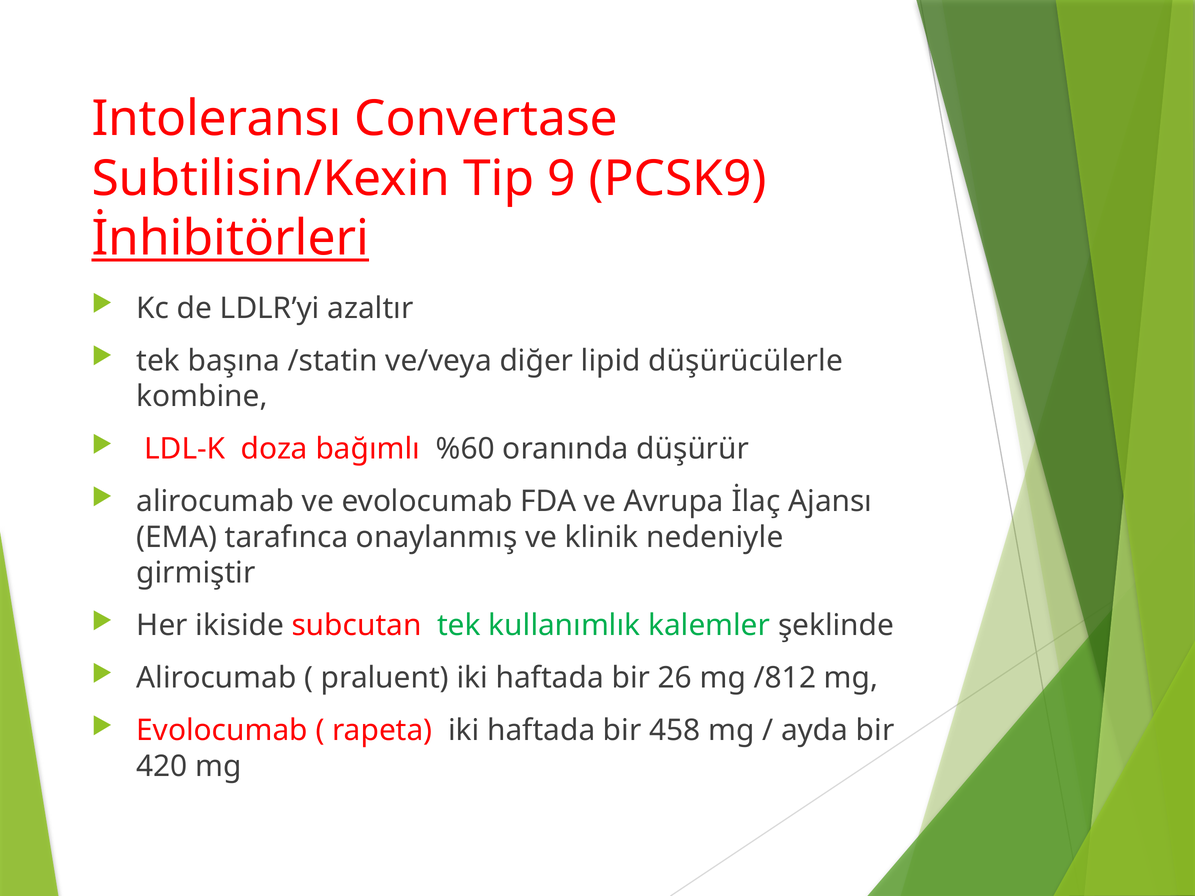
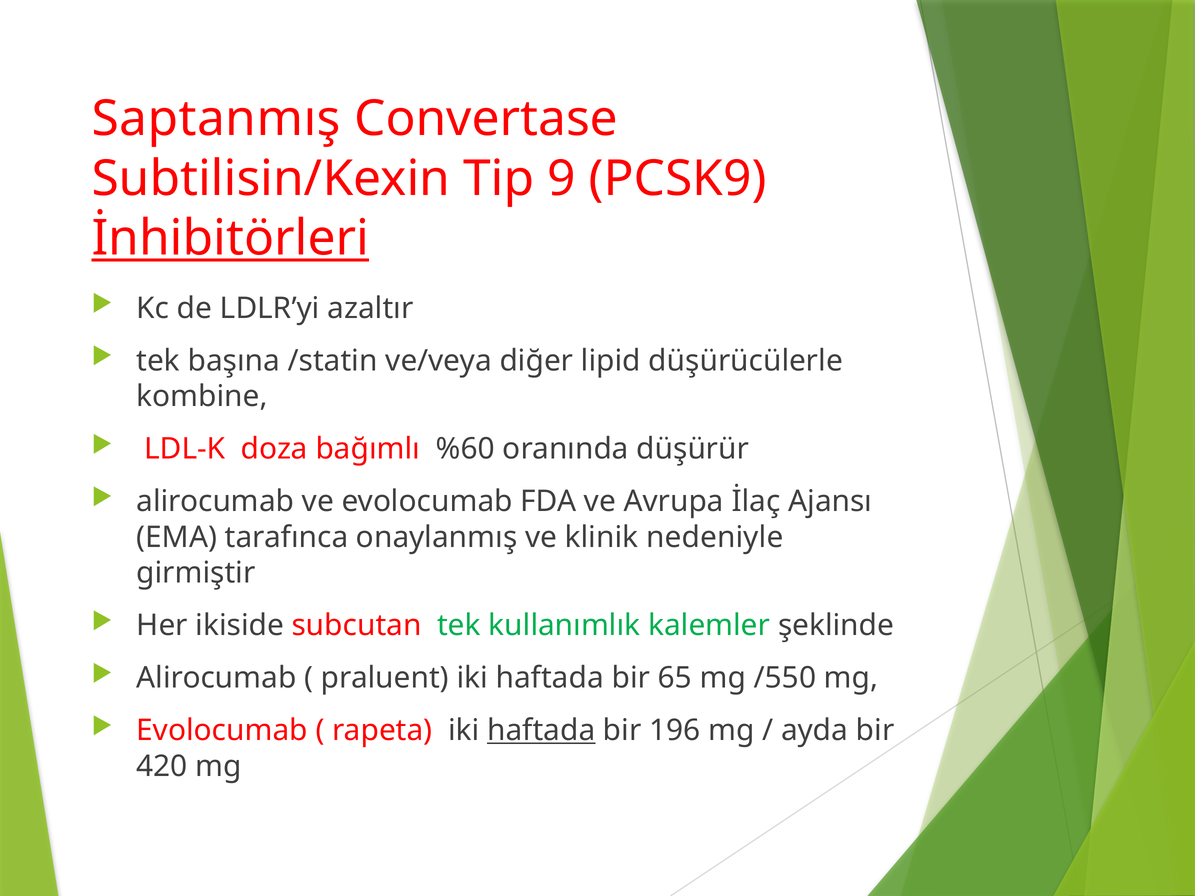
Intoleransı: Intoleransı -> Saptanmış (216, 119)
26: 26 -> 65 (675, 678)
/812: /812 -> /550 (785, 678)
haftada underline: none -> present (541, 731)
458: 458 -> 196 (675, 731)
